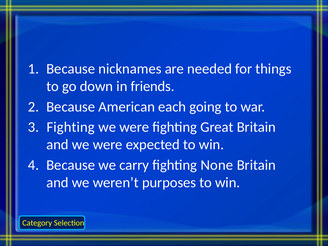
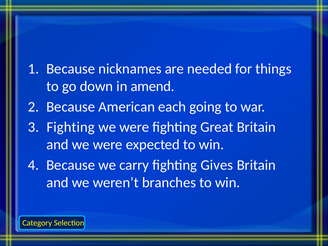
friends: friends -> amend (153, 86)
None: None -> Gives (217, 165)
purposes: purposes -> branches (169, 183)
